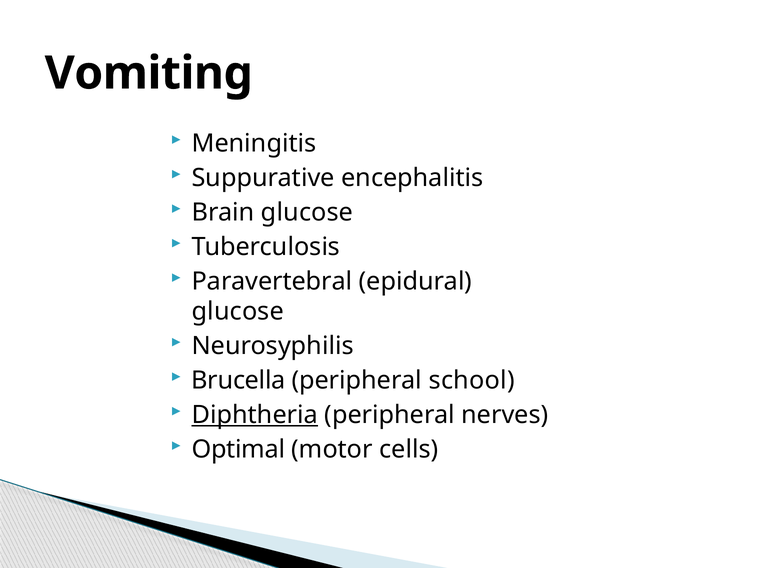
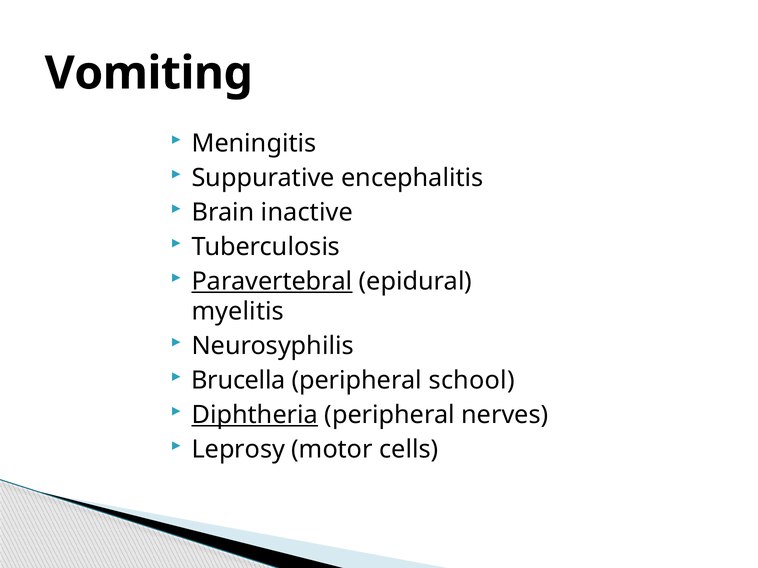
Brain glucose: glucose -> inactive (307, 213)
Paravertebral underline: none -> present (272, 282)
glucose: glucose -> myelitis (238, 312)
Optimal: Optimal -> Leprosy (238, 450)
